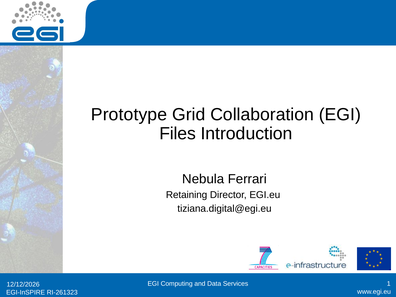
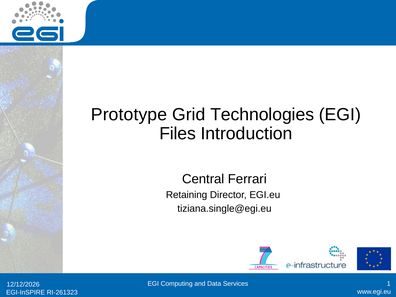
Collaboration: Collaboration -> Technologies (262, 114)
Nebula: Nebula -> Central (203, 179)
tiziana.digital@egi.eu: tiziana.digital@egi.eu -> tiziana.single@egi.eu (224, 209)
